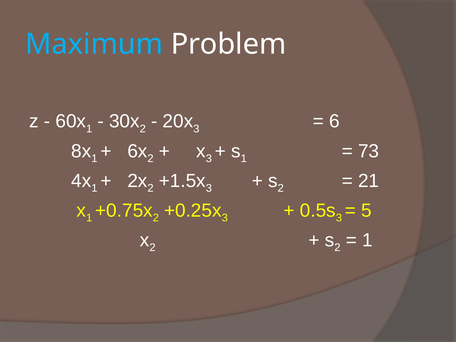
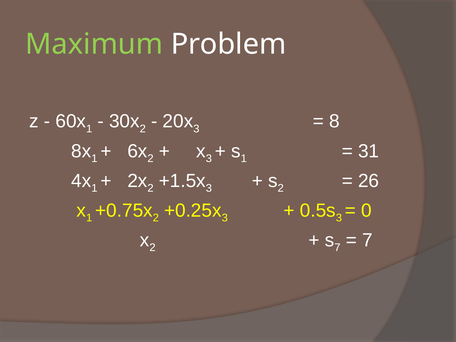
Maximum colour: light blue -> light green (94, 44)
6: 6 -> 8 (334, 121)
73: 73 -> 31 (369, 151)
21: 21 -> 26 (369, 181)
5: 5 -> 0 (367, 211)
2: 2 -> 7 (337, 248)
1: 1 -> 7 (367, 240)
